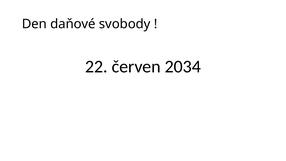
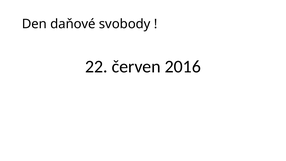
2034: 2034 -> 2016 (183, 67)
